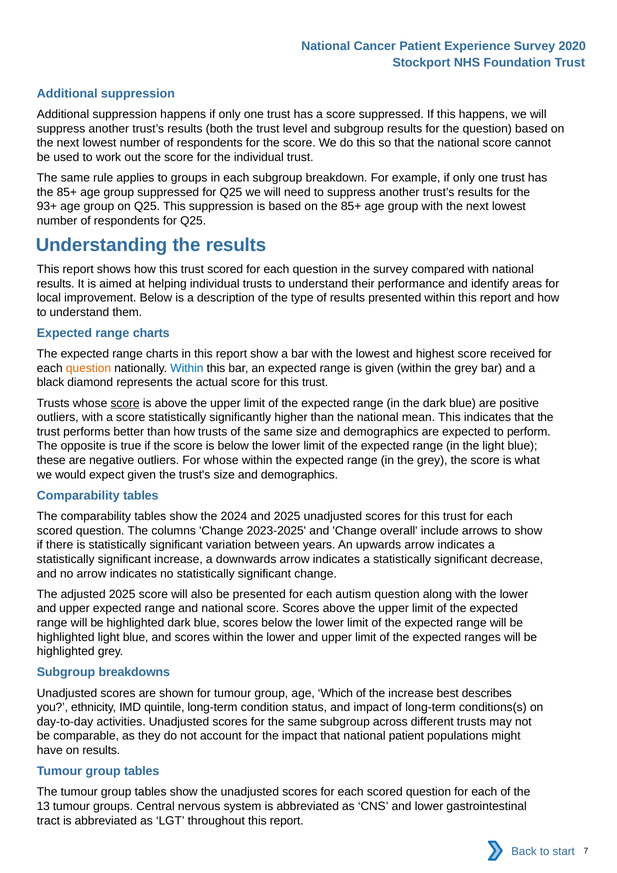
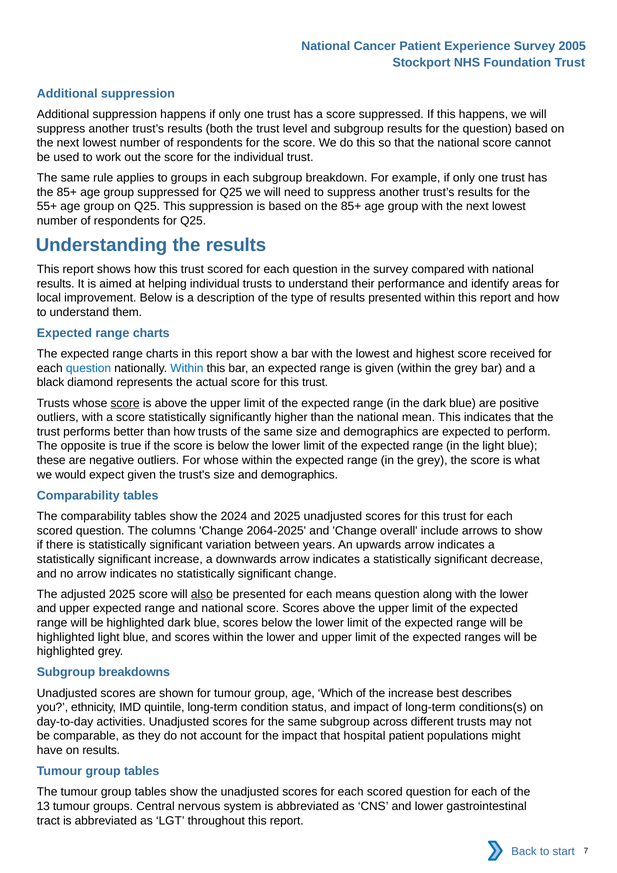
2020: 2020 -> 2005 (572, 46)
93+: 93+ -> 55+ (47, 206)
question colour: orange -> blue (89, 368)
2023-2025: 2023-2025 -> 2064-2025 (276, 531)
also underline: none -> present (202, 594)
autism: autism -> means (353, 594)
that national: national -> hospital (365, 736)
